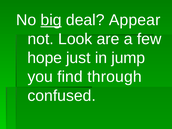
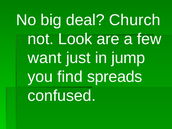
big underline: present -> none (51, 20)
Appear: Appear -> Church (135, 20)
hope: hope -> want (45, 58)
through: through -> spreads (115, 77)
